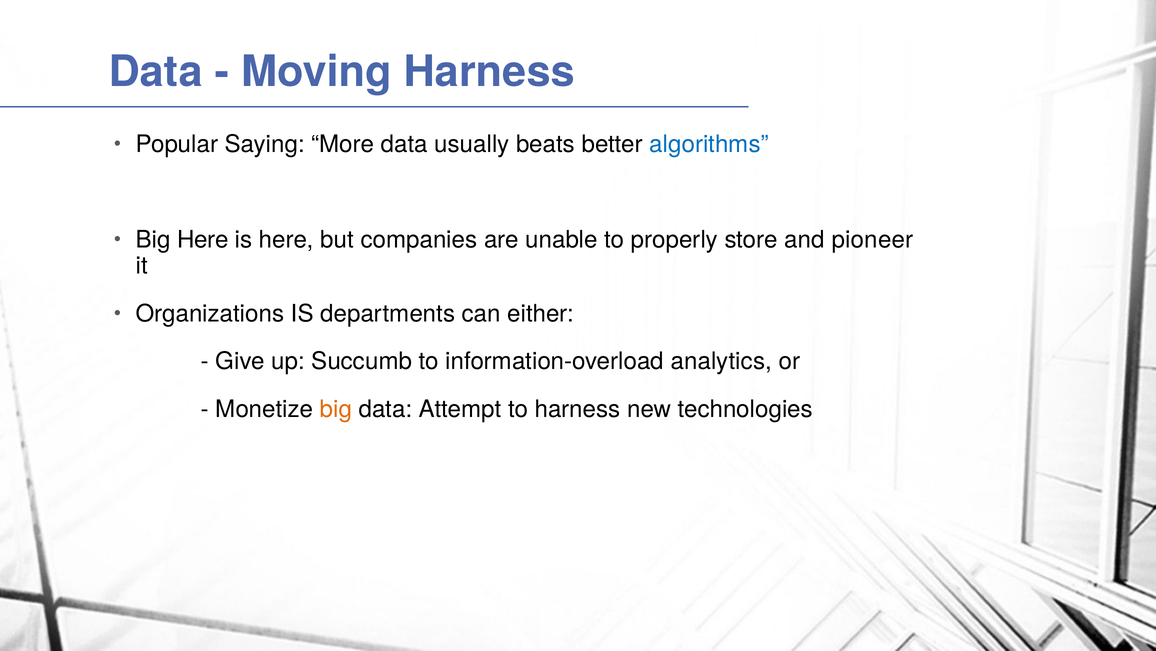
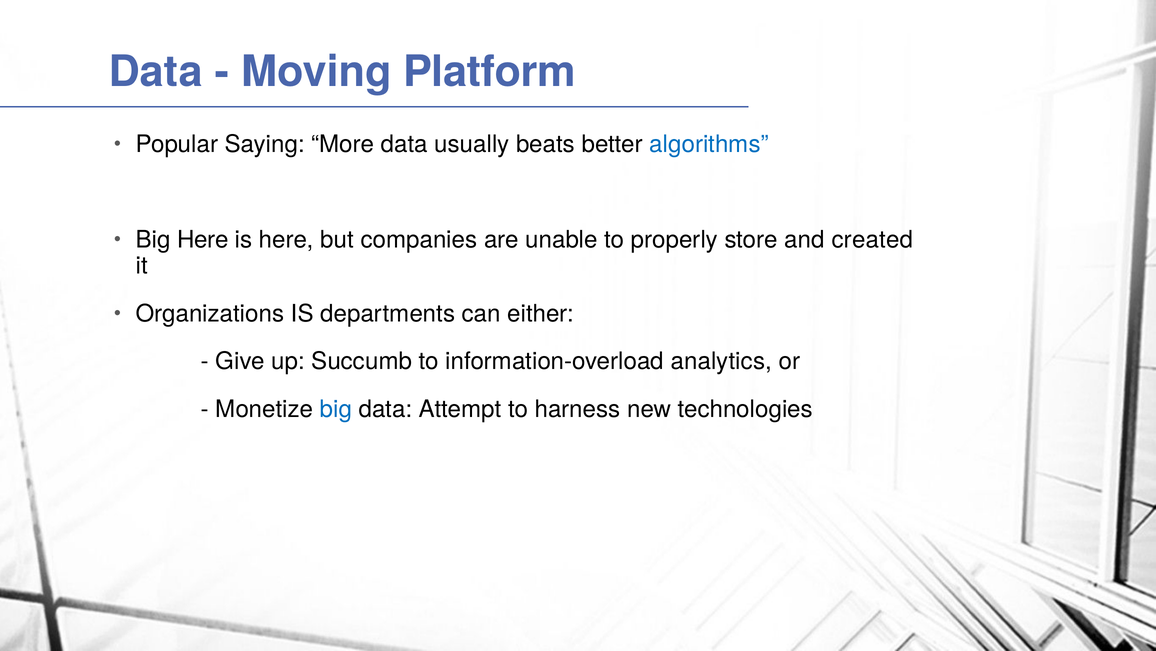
Moving Harness: Harness -> Platform (489, 72)
pioneer: pioneer -> created (872, 240)
big colour: orange -> blue (336, 409)
